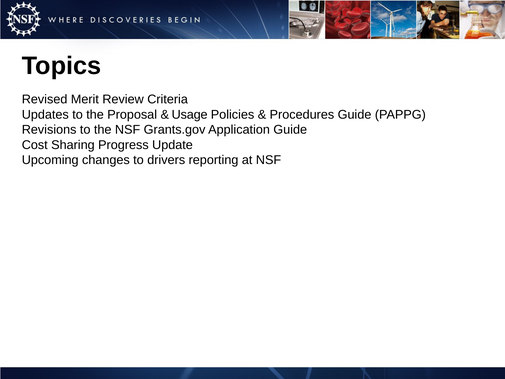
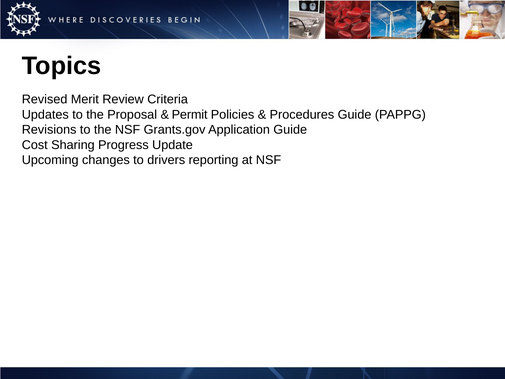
Usage: Usage -> Permit (190, 114)
